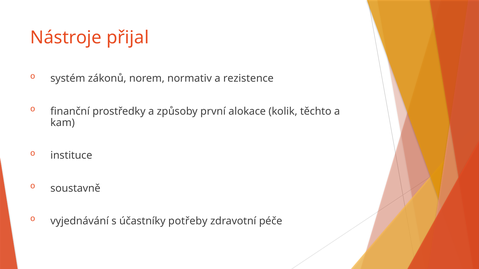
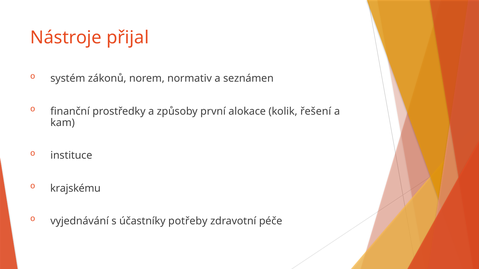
rezistence: rezistence -> seznámen (248, 79)
těchto: těchto -> řešení (316, 112)
soustavně: soustavně -> krajskému (75, 189)
